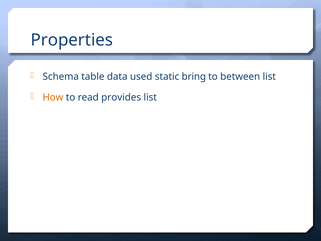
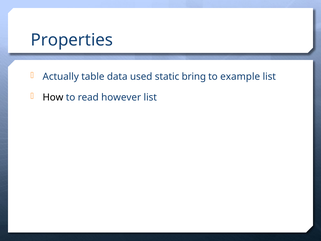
Schema: Schema -> Actually (61, 77)
between: between -> example (240, 77)
How colour: orange -> black (53, 97)
provides: provides -> however (121, 97)
